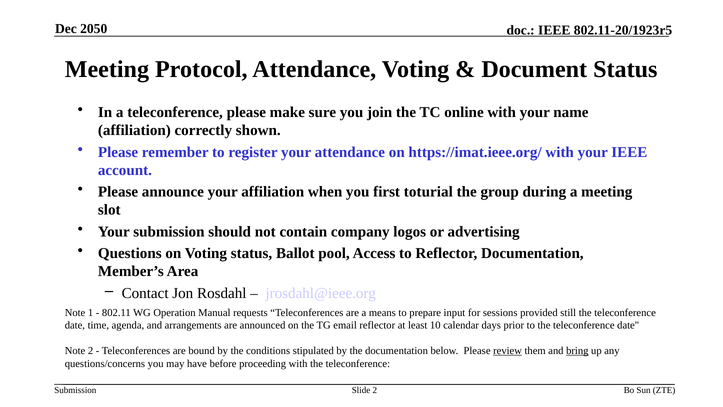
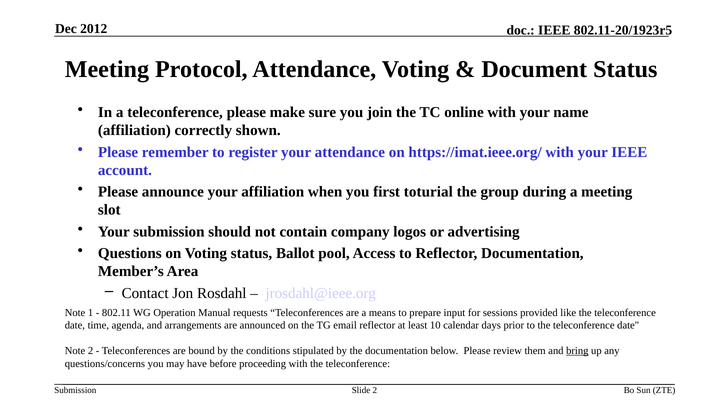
2050: 2050 -> 2012 (94, 29)
still: still -> like (568, 313)
review underline: present -> none (508, 351)
